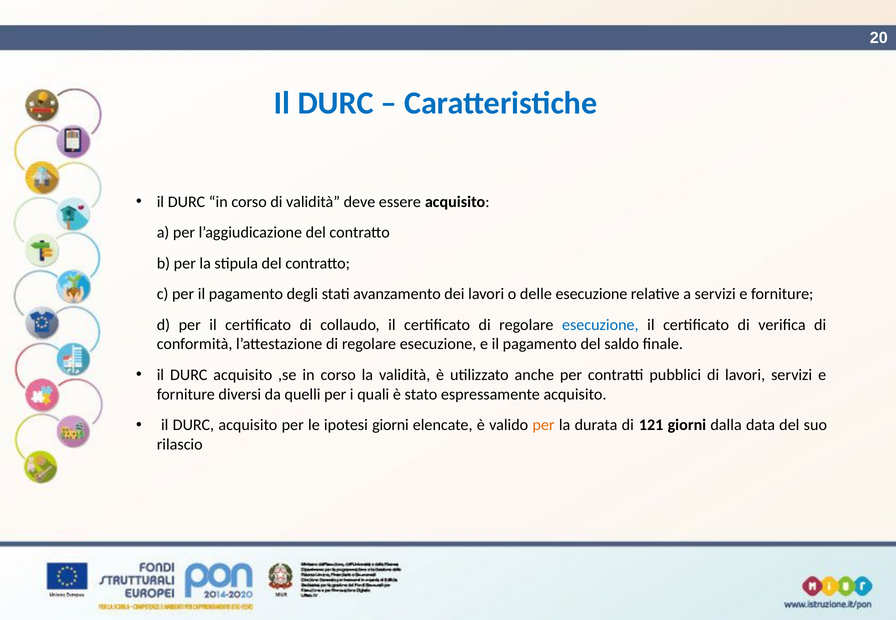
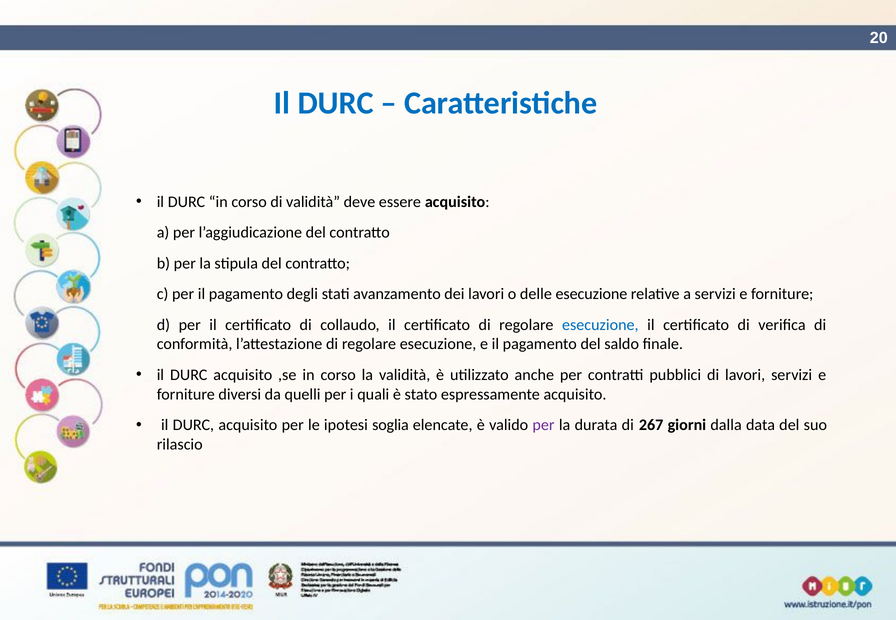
ipotesi giorni: giorni -> soglia (390, 425)
per colour: orange -> purple (544, 425)
121: 121 -> 267 (651, 425)
